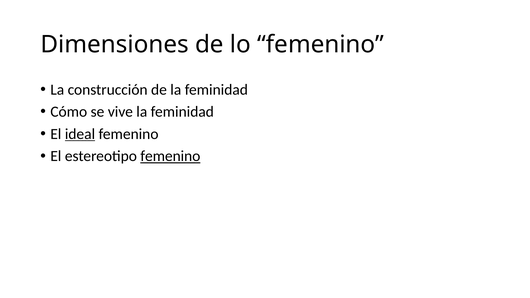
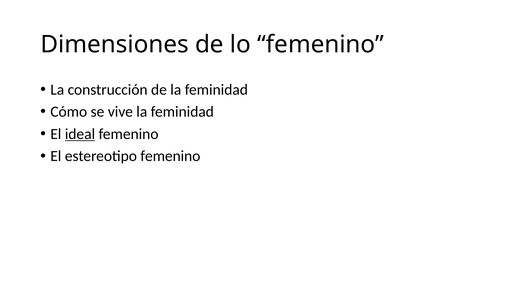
femenino underline: present -> none (170, 156)
